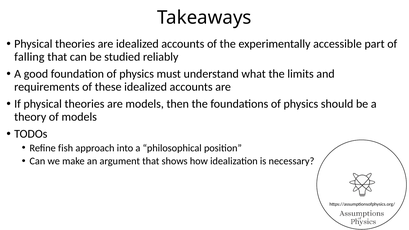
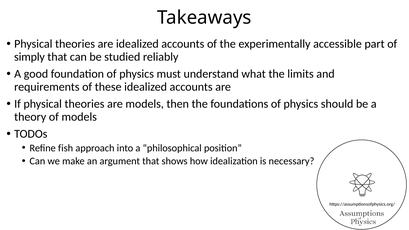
falling: falling -> simply (30, 57)
